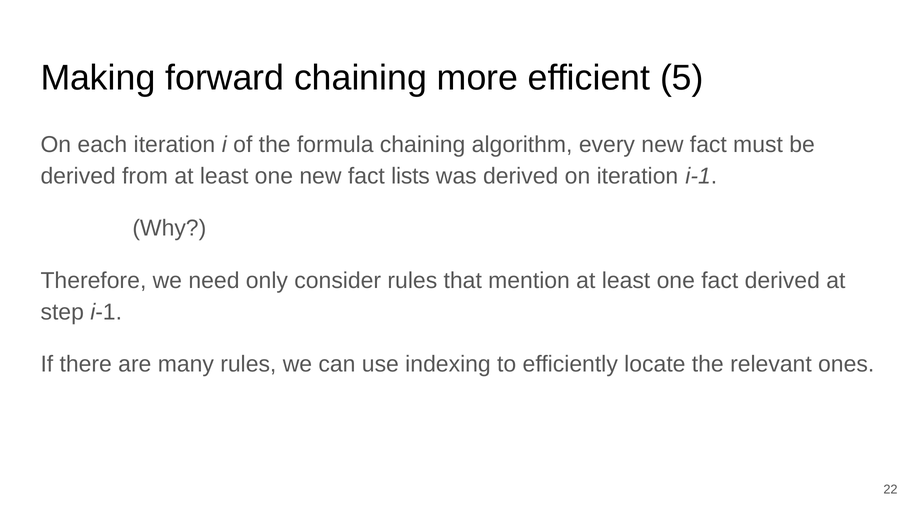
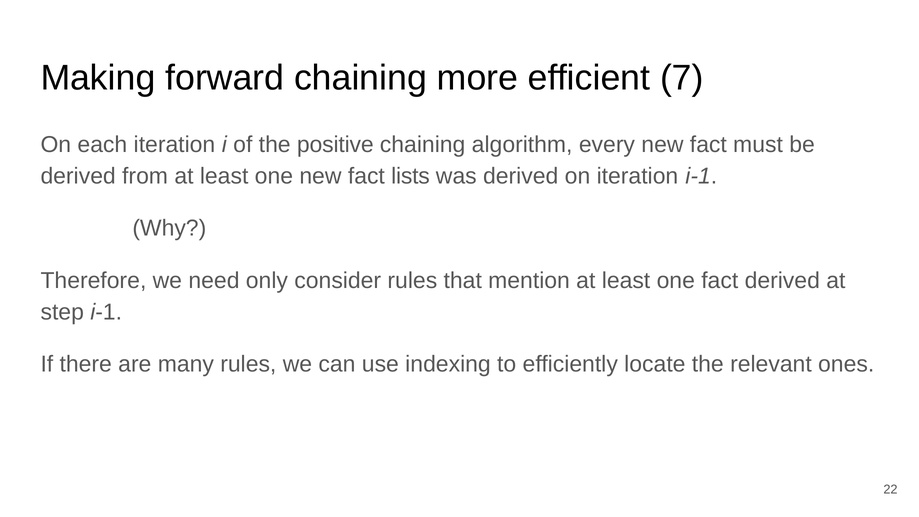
5: 5 -> 7 (682, 78)
formula: formula -> positive (335, 145)
